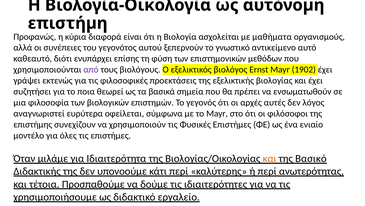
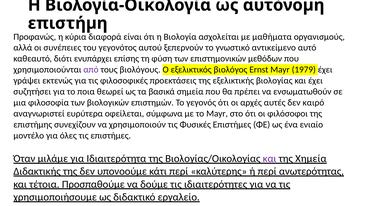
1902: 1902 -> 1979 (304, 69)
λόγος: λόγος -> καιρό (313, 102)
και colour: orange -> purple (270, 158)
Βασικό: Βασικό -> Χηµεία (311, 158)
